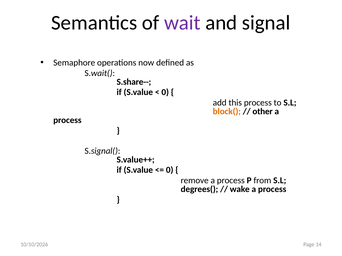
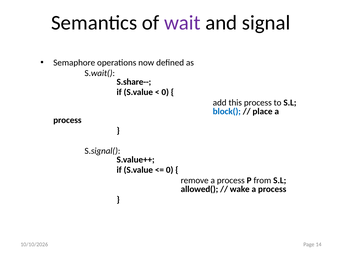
block( colour: orange -> blue (227, 112)
other: other -> place (263, 112)
degrees(: degrees( -> allowed( (199, 190)
